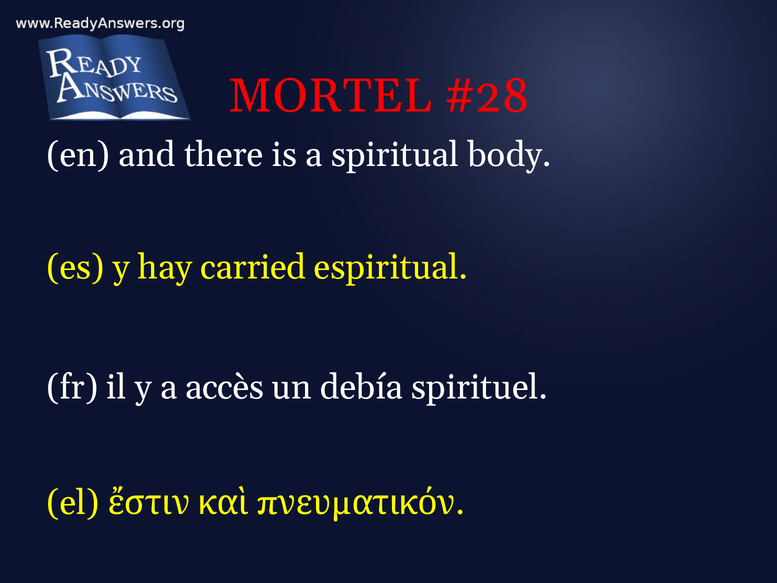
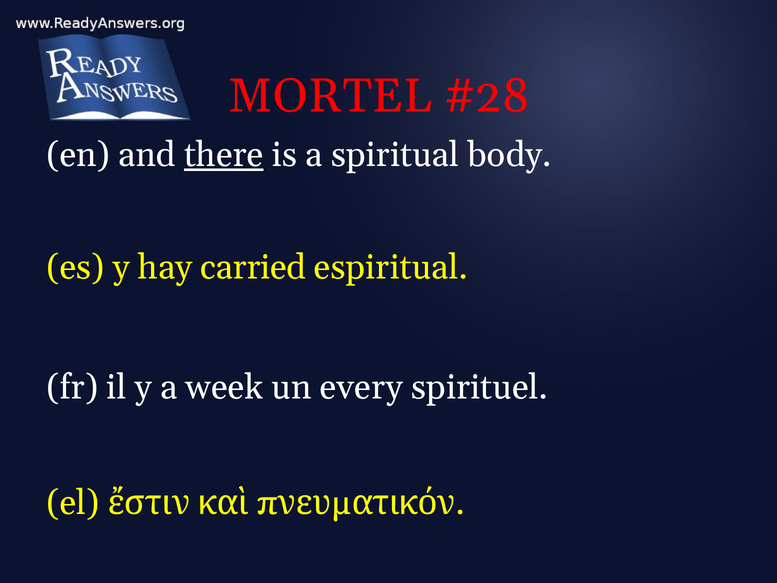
there underline: none -> present (224, 155)
accès: accès -> week (224, 387)
debía: debía -> every (361, 387)
